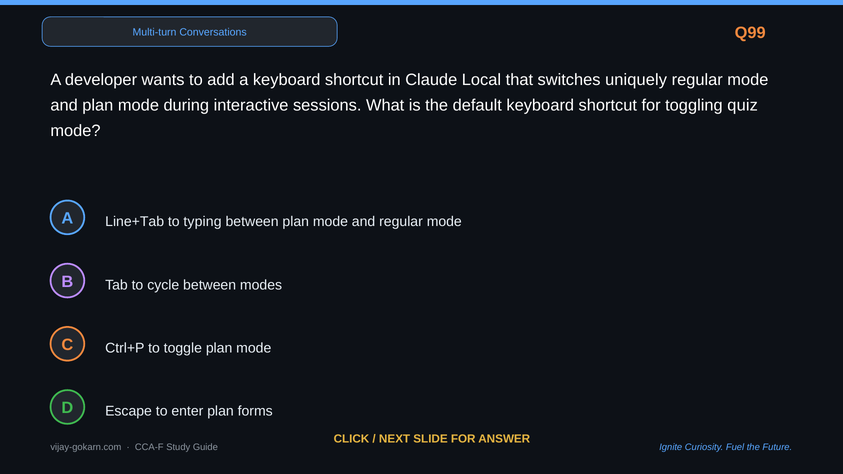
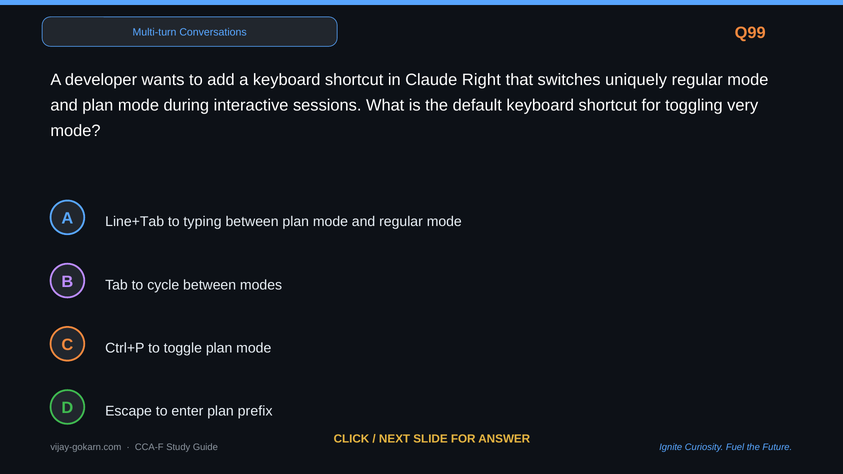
Local: Local -> Right (481, 80)
quiz: quiz -> very (743, 106)
forms: forms -> prefix (255, 411)
